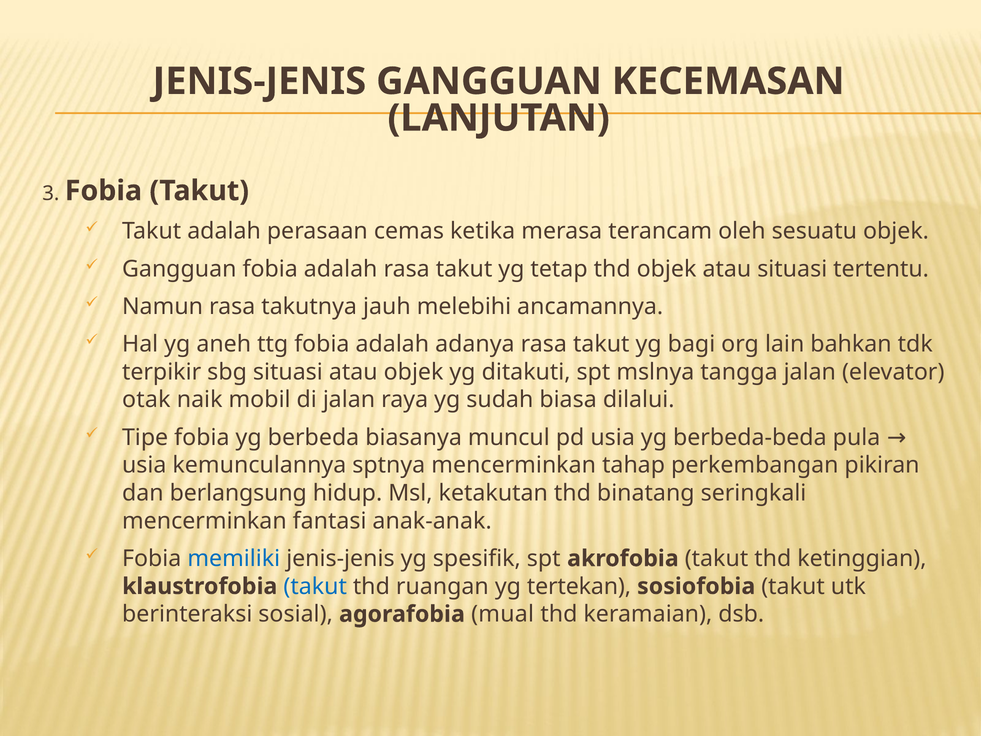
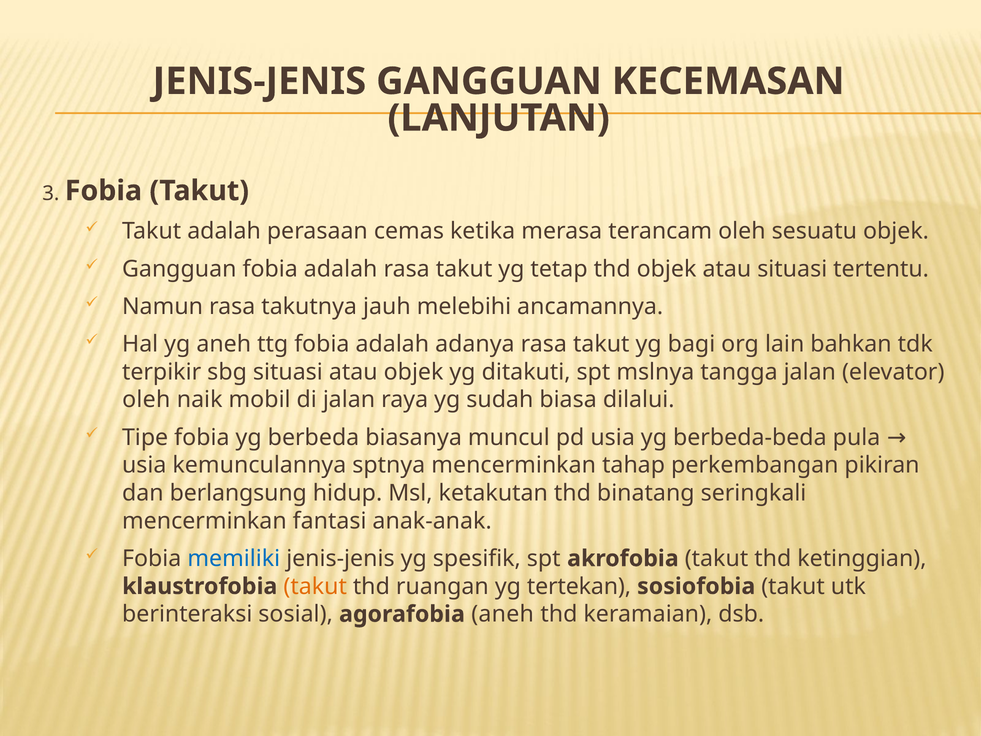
otak: otak -> oleh (146, 400)
takut colour: blue -> orange (315, 586)
agorafobia mual: mual -> aneh (503, 614)
